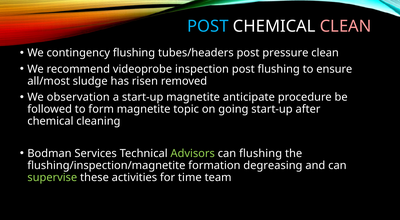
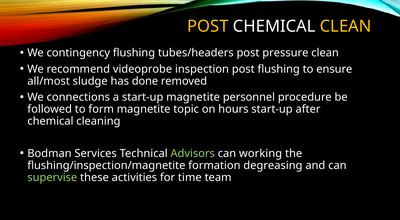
POST colour: light blue -> yellow (208, 26)
CLEAN colour: pink -> yellow (346, 26)
risen: risen -> done (145, 81)
observation: observation -> connections (78, 97)
anticipate: anticipate -> personnel (249, 97)
going: going -> hours (233, 109)
can flushing: flushing -> working (261, 153)
